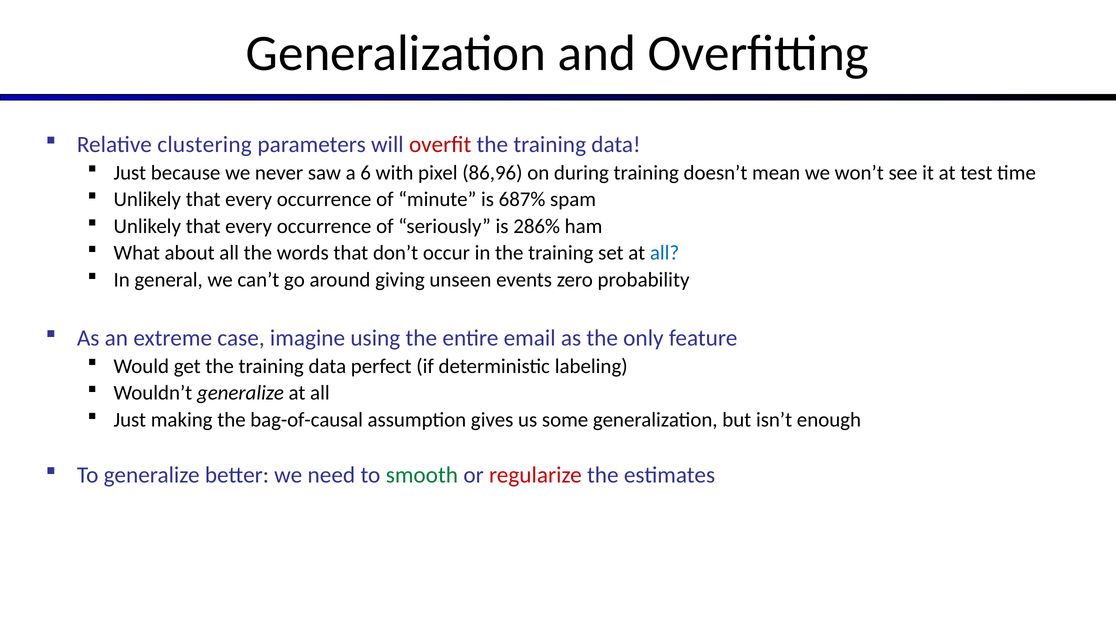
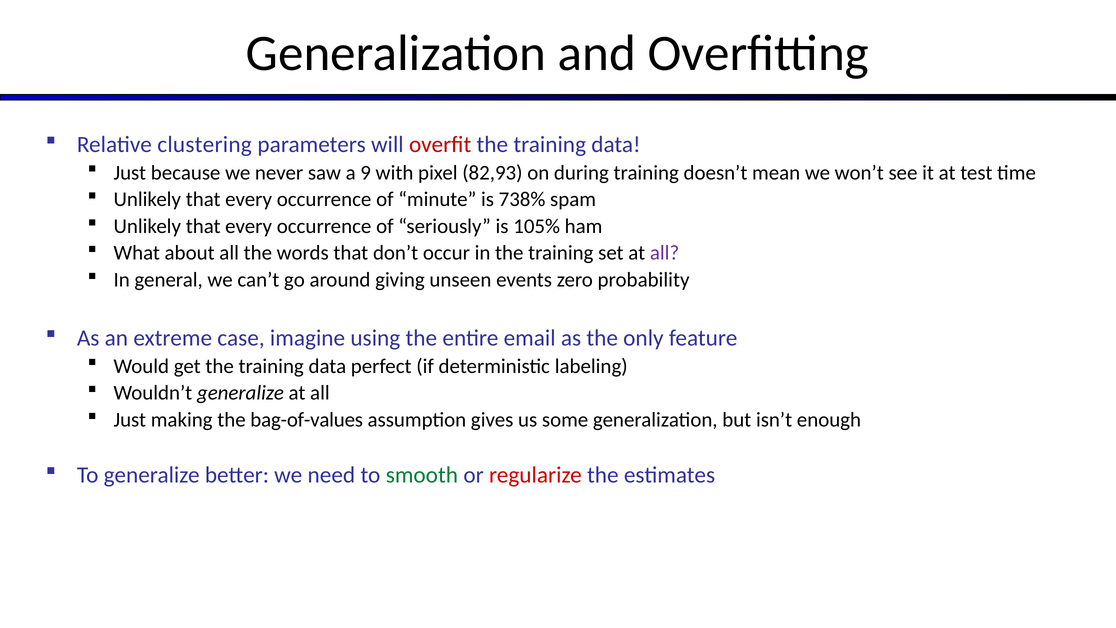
6: 6 -> 9 (366, 173)
86,96: 86,96 -> 82,93 (492, 173)
687%: 687% -> 738% (522, 199)
286%: 286% -> 105% (537, 226)
all colour: blue -> purple (665, 253)
bag-of-causal: bag-of-causal -> bag-of-values (307, 420)
